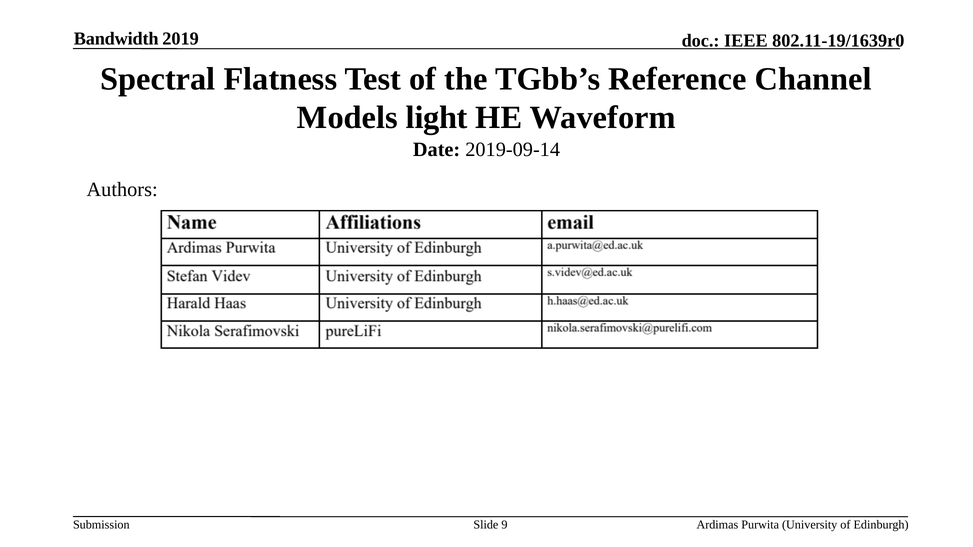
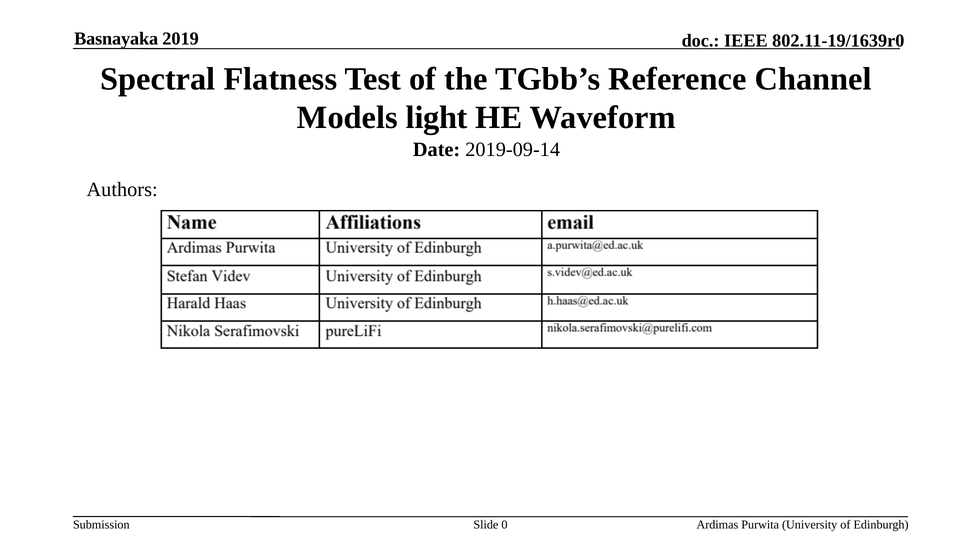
Bandwidth: Bandwidth -> Basnayaka (116, 39)
9: 9 -> 0 (504, 525)
